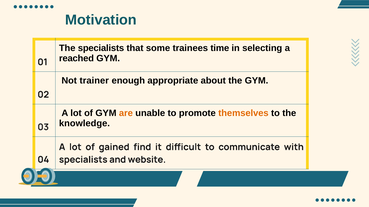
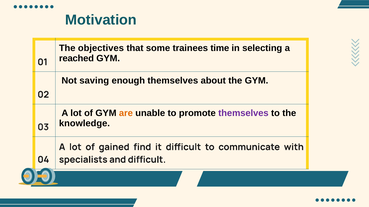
The specialists: specialists -> objectives (101, 48)
trainer: trainer -> saving (94, 81)
enough appropriate: appropriate -> themselves (173, 81)
themselves colour: orange -> purple (243, 113)
and website: website -> difficult (147, 160)
